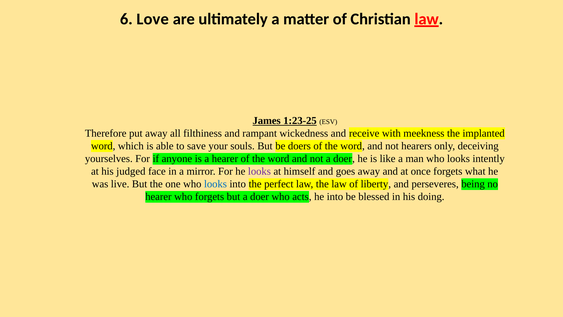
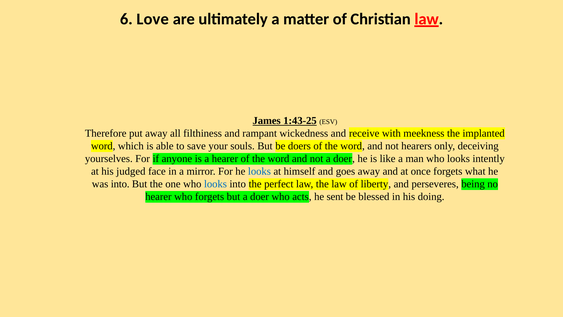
1:23-25: 1:23-25 -> 1:43-25 (300, 121)
looks colour: purple -> blue (259, 171)
was live: live -> into (120, 184)
he into: into -> sent (335, 197)
